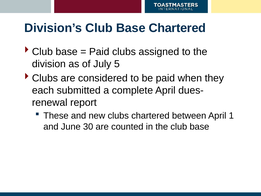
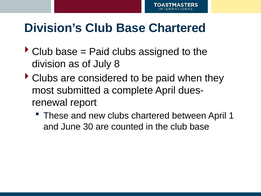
5: 5 -> 8 (117, 64)
each: each -> most (43, 90)
